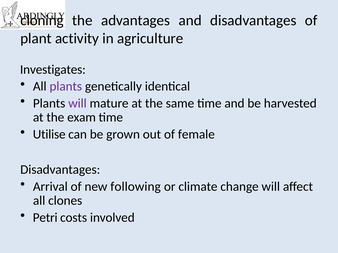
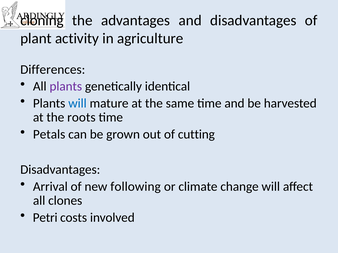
Investigates: Investigates -> Differences (53, 70)
will colour: purple -> blue (77, 103)
exam: exam -> roots (81, 118)
Utilise: Utilise -> Petals (49, 135)
female: female -> cutting (196, 135)
